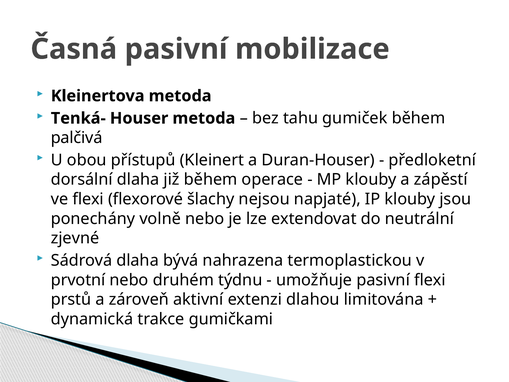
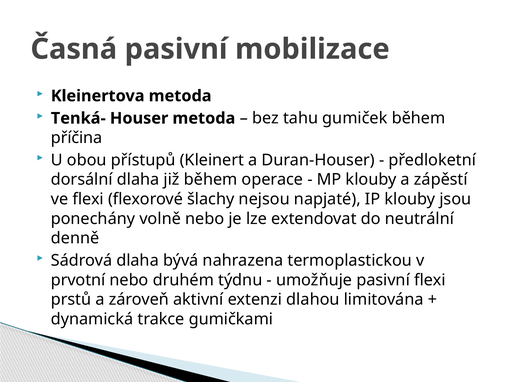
palčivá: palčivá -> příčina (77, 138)
zjevné: zjevné -> denně (75, 238)
